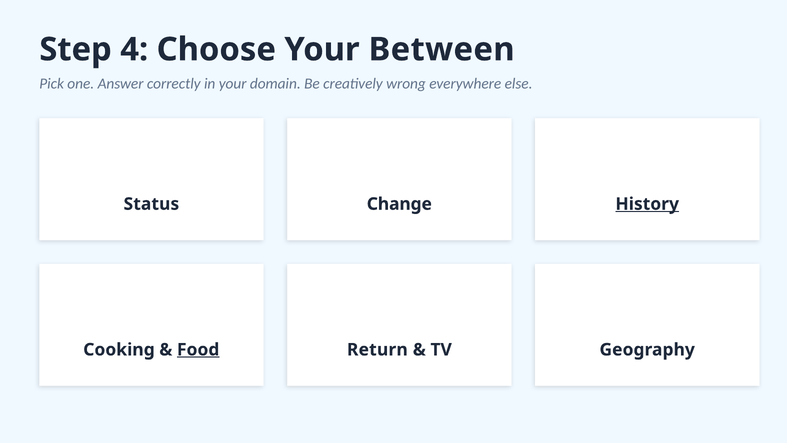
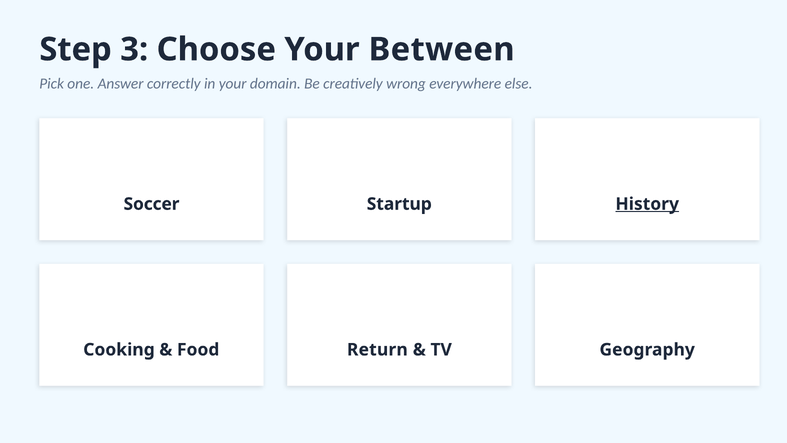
4: 4 -> 3 (134, 49)
Status: Status -> Soccer (152, 204)
Change: Change -> Startup (399, 204)
Food underline: present -> none (198, 349)
